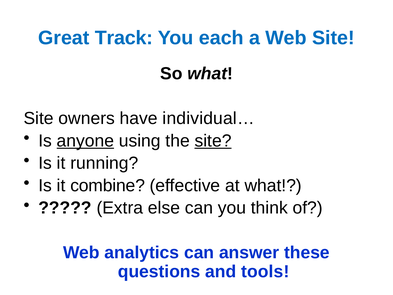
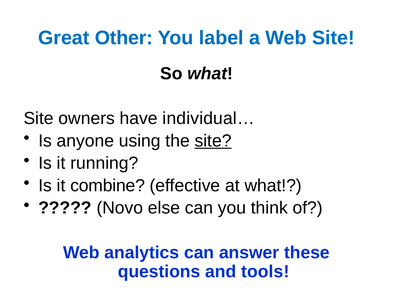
Track: Track -> Other (124, 38)
each: each -> label (221, 38)
anyone underline: present -> none (85, 141)
Extra: Extra -> Novo (120, 208)
